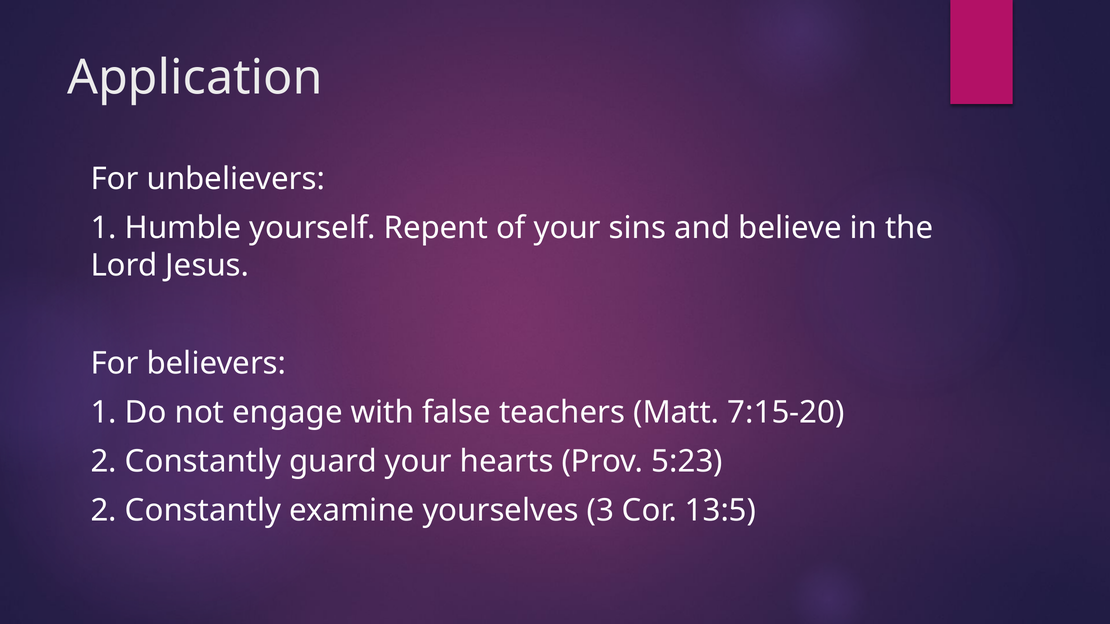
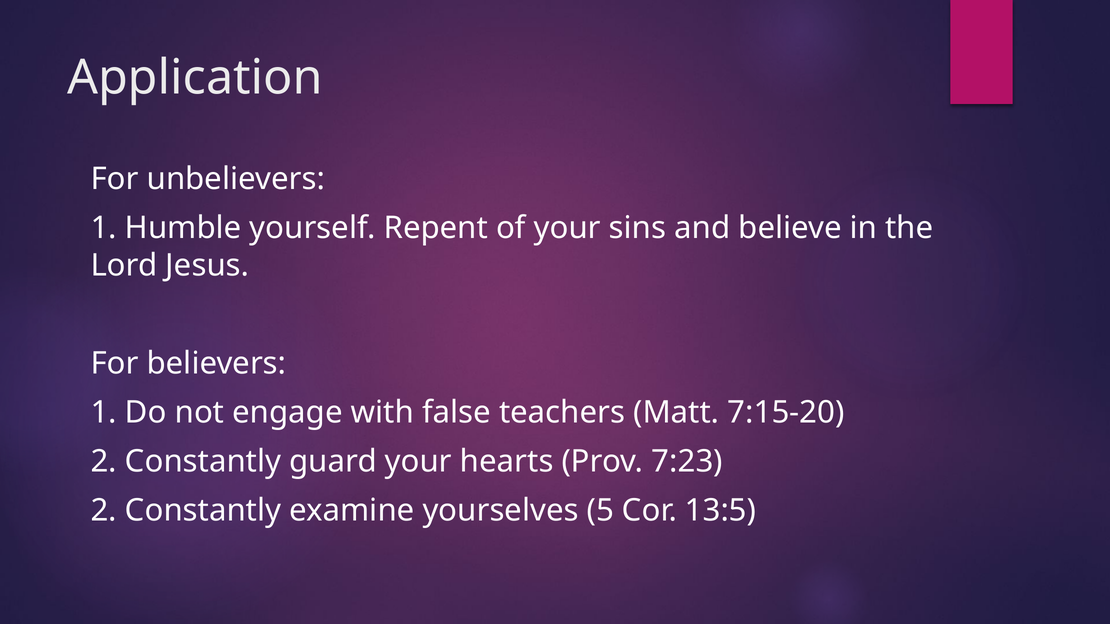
5:23: 5:23 -> 7:23 (687, 462)
3: 3 -> 5 (600, 511)
